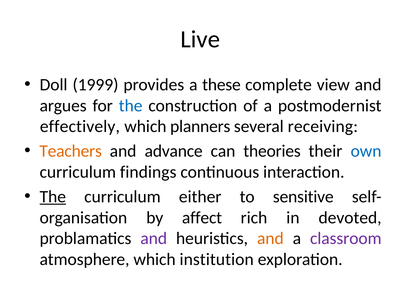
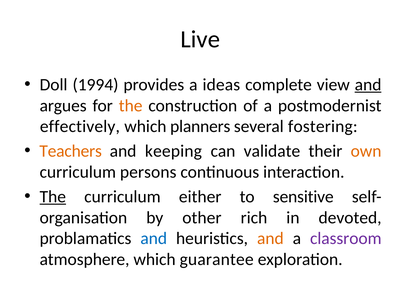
1999: 1999 -> 1994 (96, 85)
these: these -> ideas (221, 85)
and underline: none -> present (368, 85)
the colour: blue -> orange (131, 106)
receiving: receiving -> fostering (323, 127)
advance: advance -> keeping (173, 151)
theories: theories -> validate (272, 151)
own colour: blue -> orange (366, 151)
findings: findings -> persons (148, 172)
affect: affect -> other (202, 218)
and colour: purple -> blue (154, 239)
institution: institution -> guarantee (217, 260)
